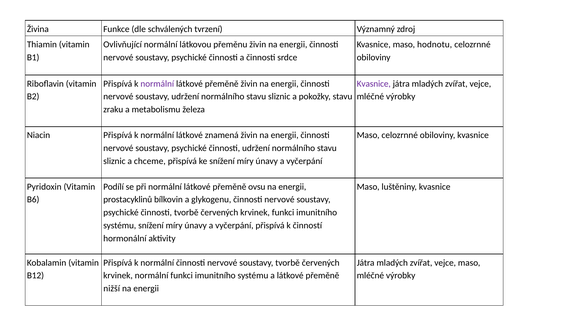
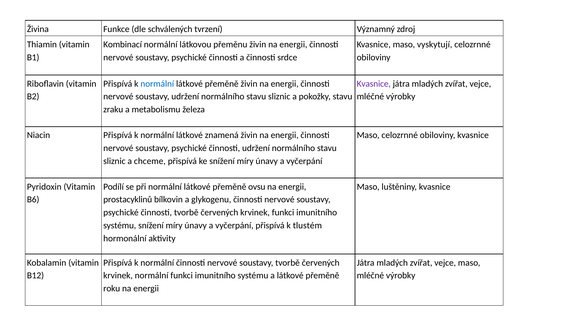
Ovlivňující: Ovlivňující -> Kombinací (123, 45)
hodnotu: hodnotu -> vyskytují (435, 45)
normální colour: purple -> blue (157, 84)
činností: činností -> tlustém (307, 226)
nižší: nižší -> roku (112, 289)
